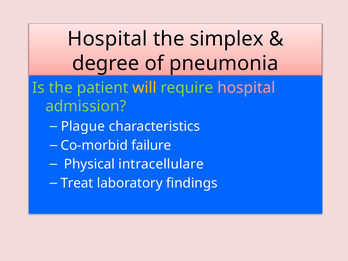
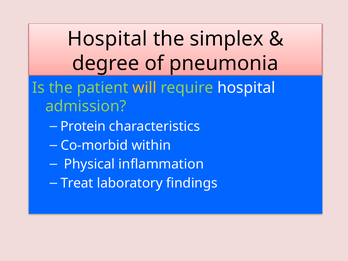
hospital colour: pink -> white (246, 88)
Plague: Plague -> Protein (83, 126)
failure: failure -> within (151, 145)
intracellulare: intracellulare -> inflammation (161, 164)
